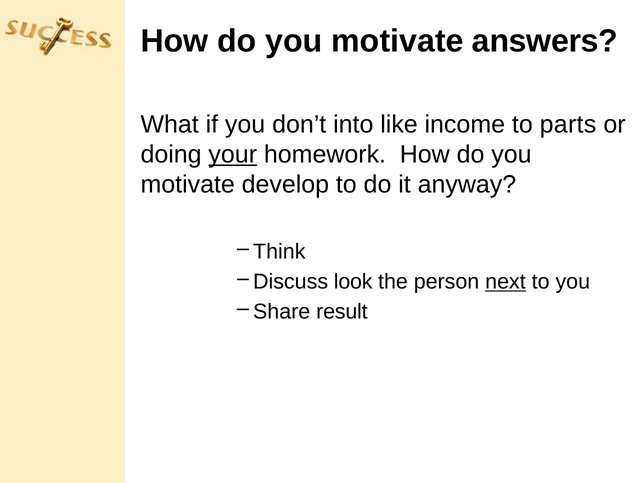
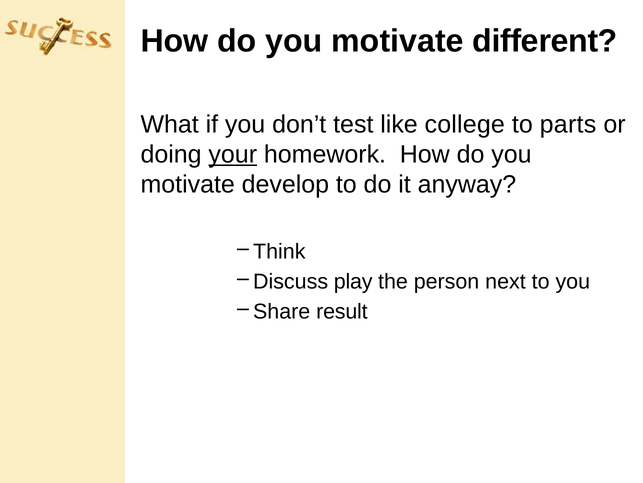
answers: answers -> different (545, 41)
into: into -> test (353, 124)
income: income -> college (465, 124)
look: look -> play (353, 281)
next underline: present -> none (506, 281)
